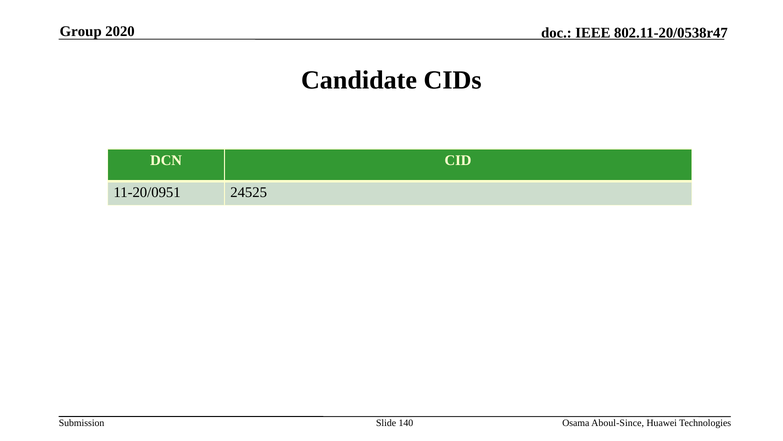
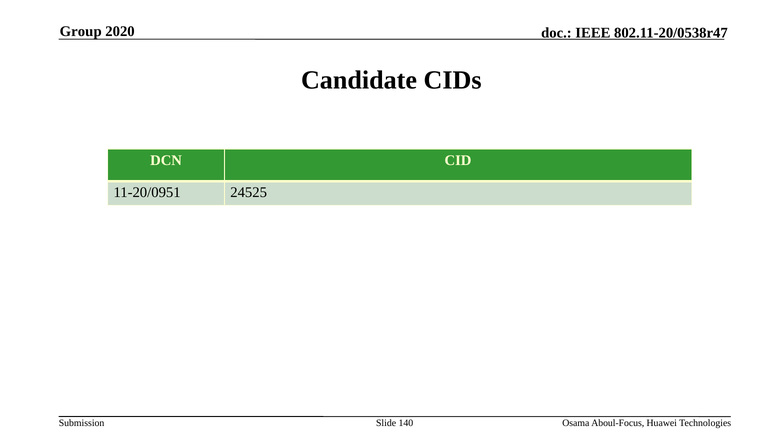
Aboul-Since: Aboul-Since -> Aboul-Focus (618, 422)
